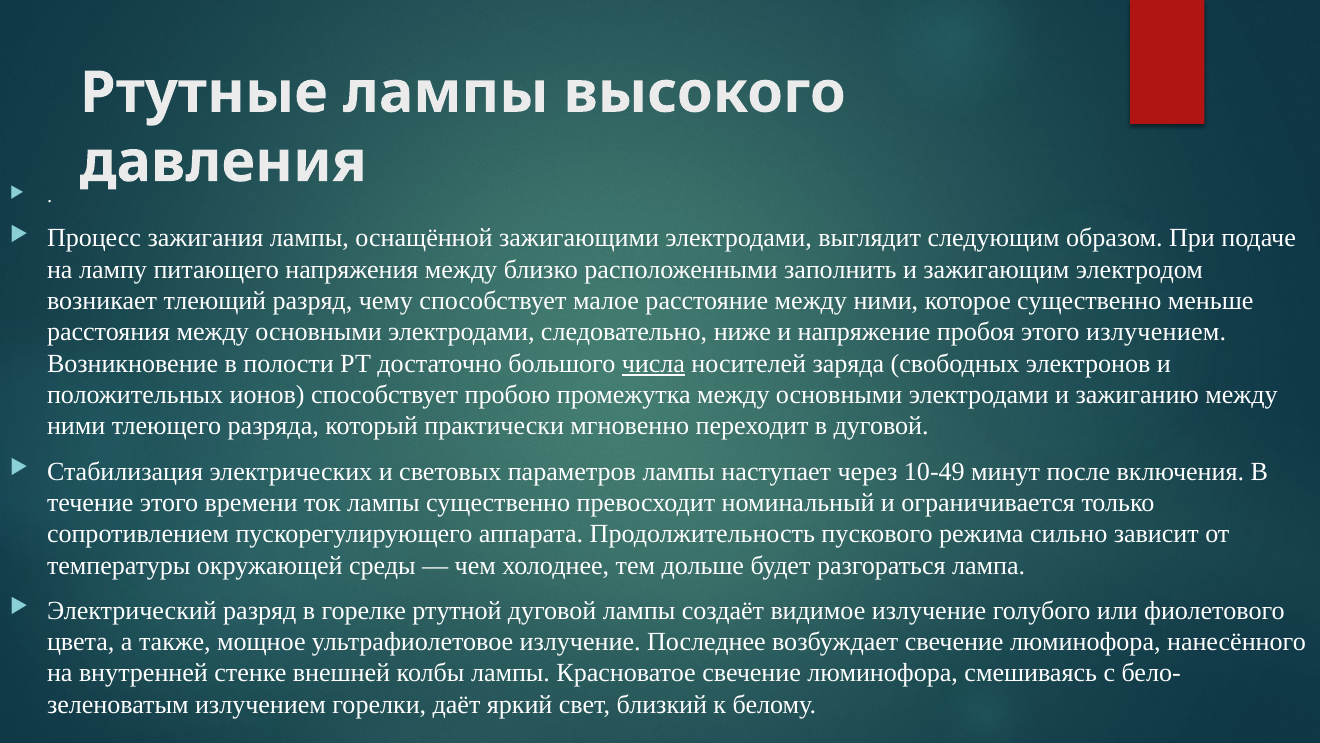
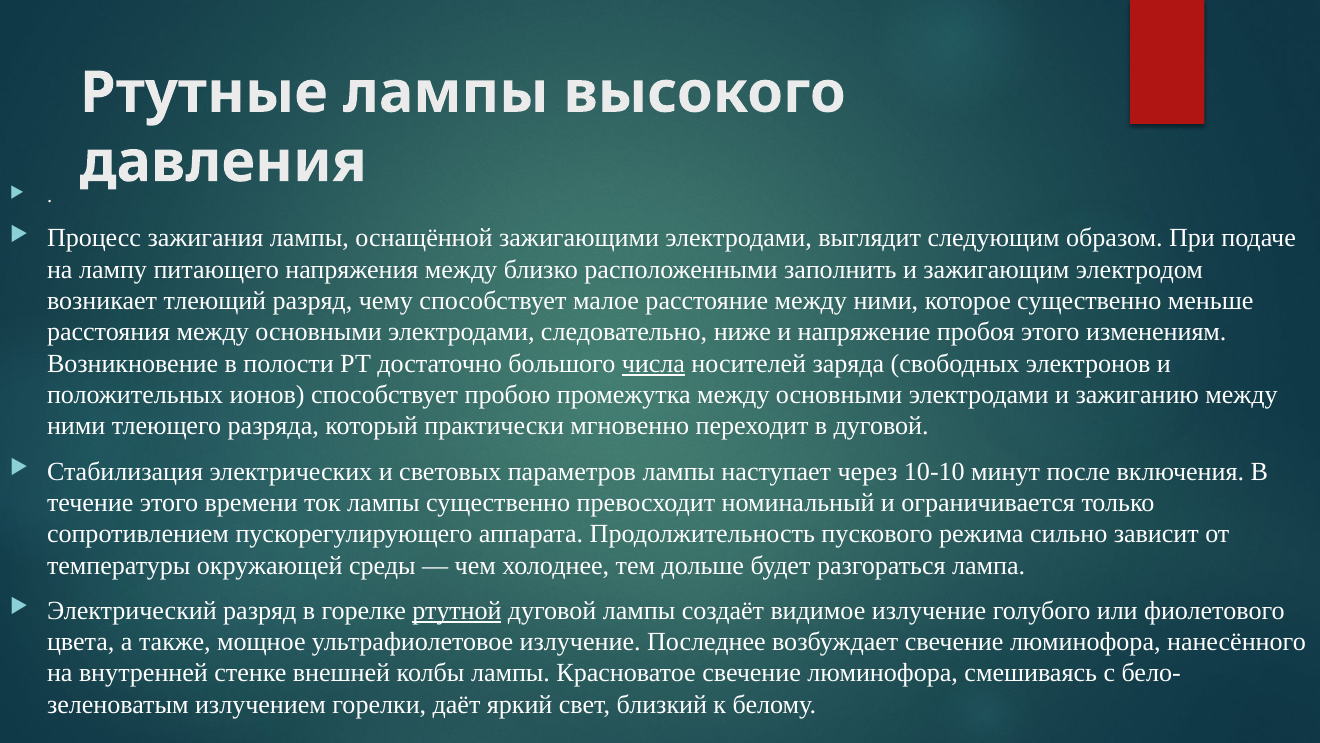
этого излучением: излучением -> изменениям (1156, 332)
10-49: 10-49 -> 10-10 (934, 471)
ртутной underline: none -> present (457, 610)
